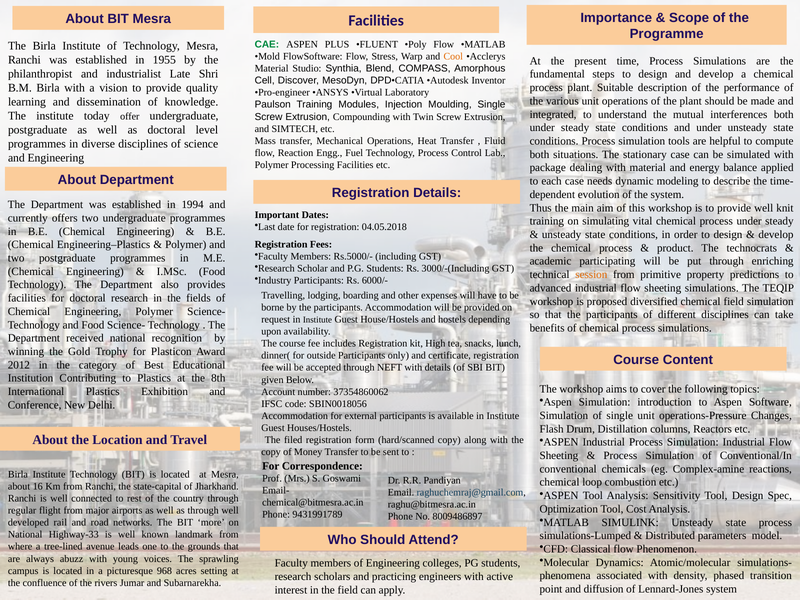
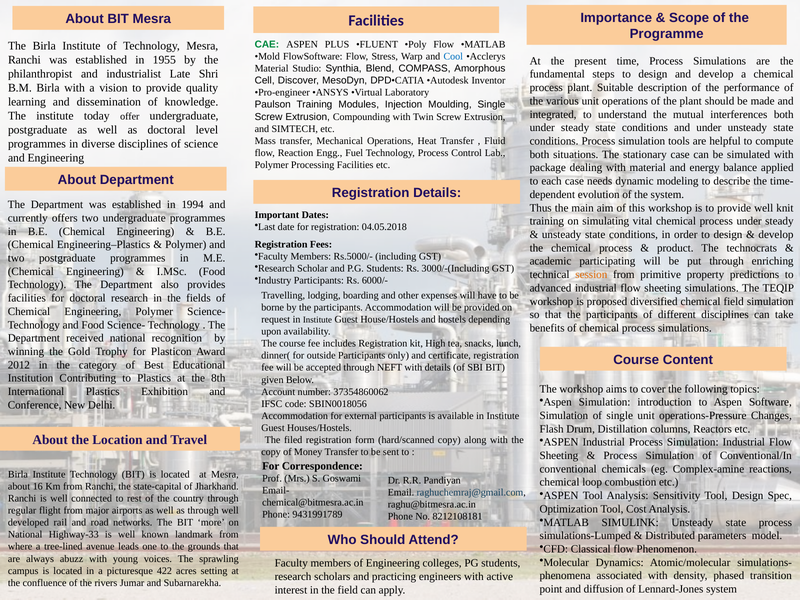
Cool colour: orange -> blue (453, 57)
8009486897: 8009486897 -> 8212108181 (457, 516)
968: 968 -> 422 (164, 571)
